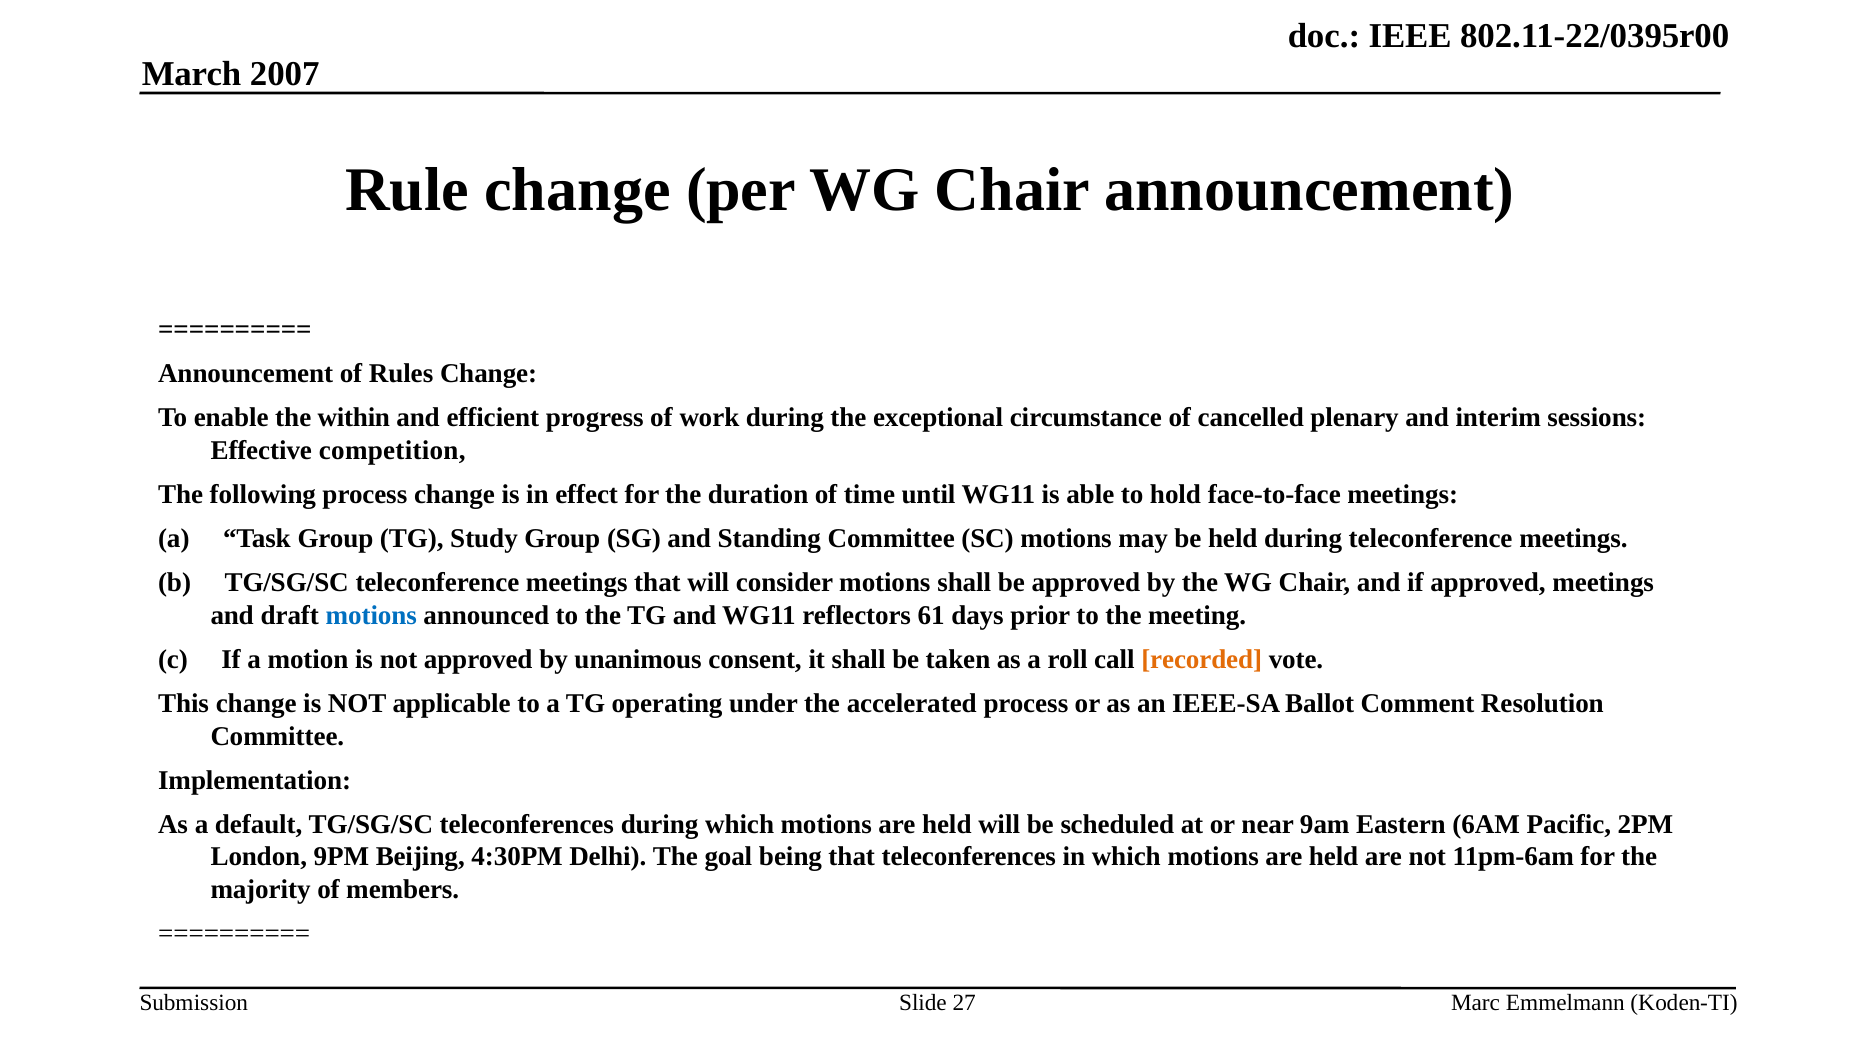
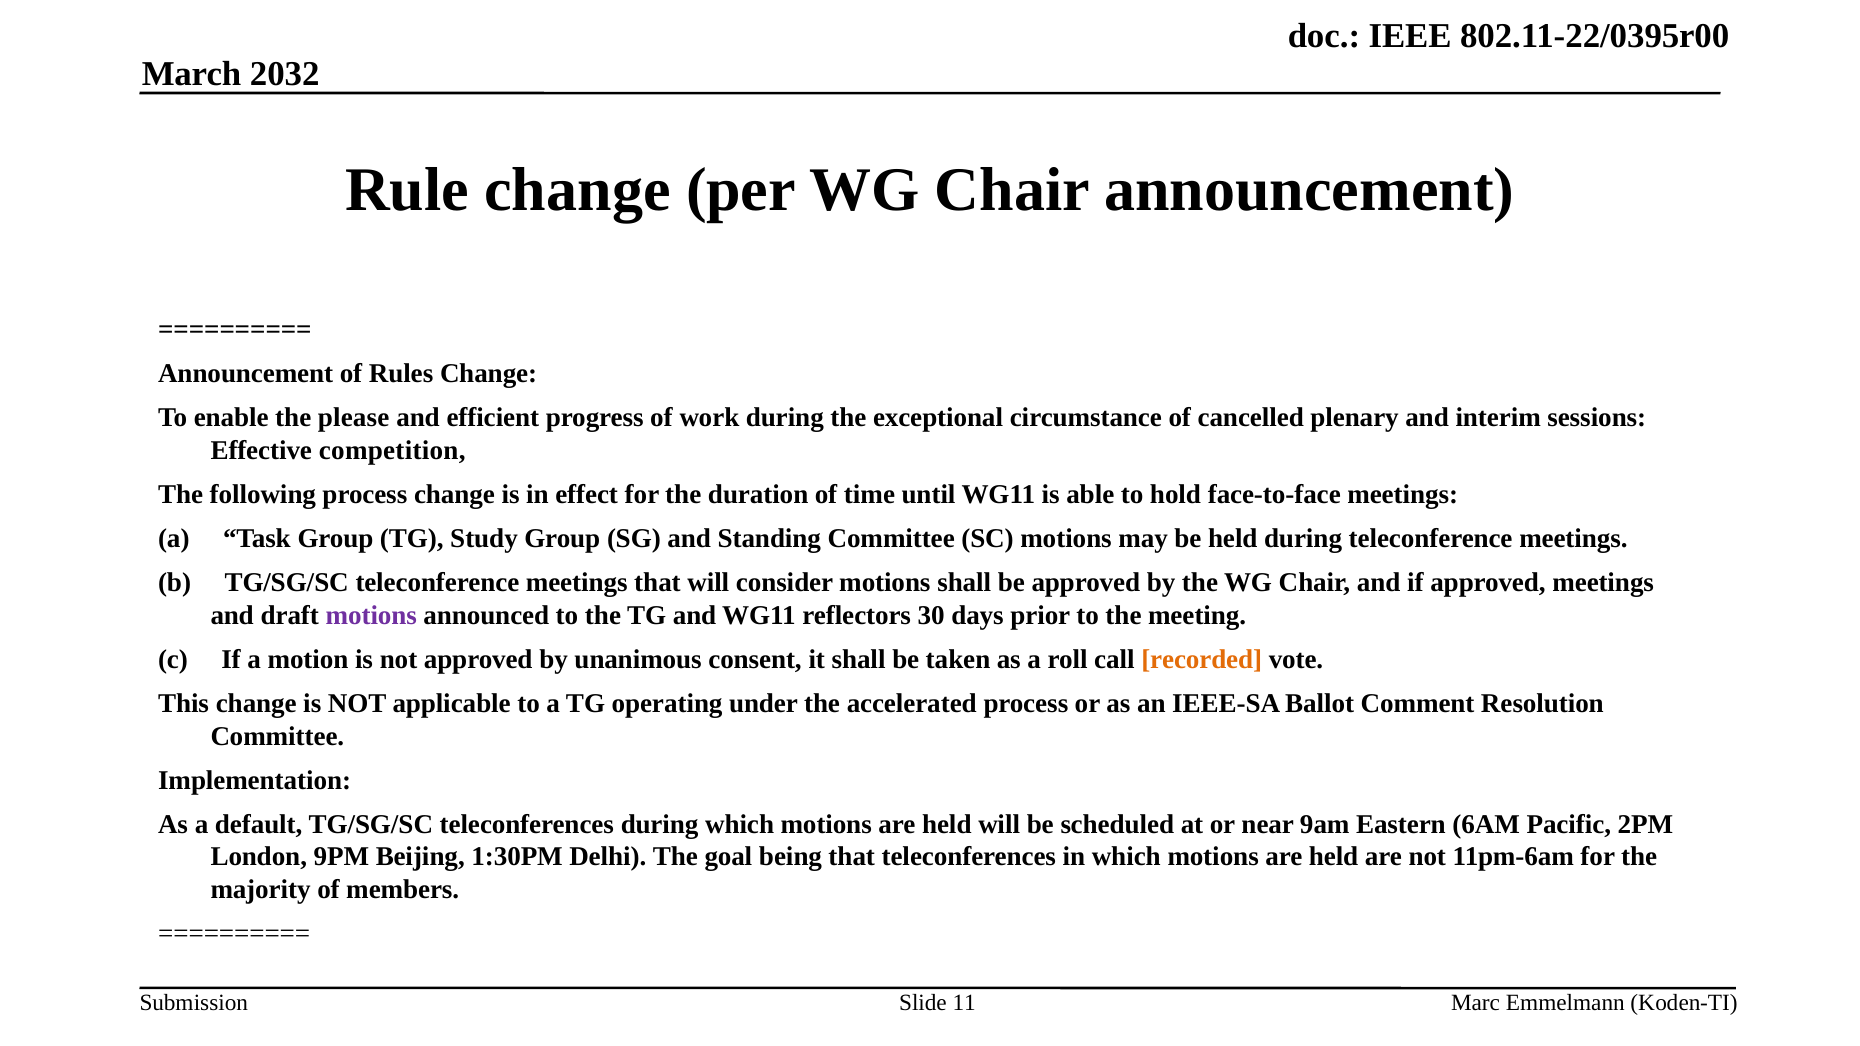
2007: 2007 -> 2032 (285, 74)
within: within -> please (354, 418)
motions colour: blue -> purple (371, 616)
61: 61 -> 30 (931, 616)
4:30PM: 4:30PM -> 1:30PM (517, 857)
27: 27 -> 11 (964, 1003)
